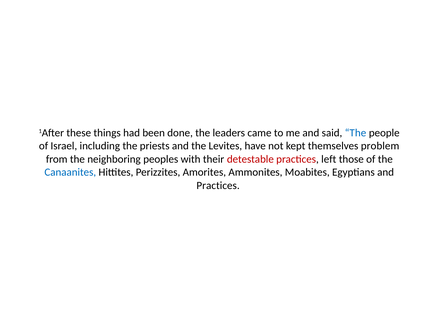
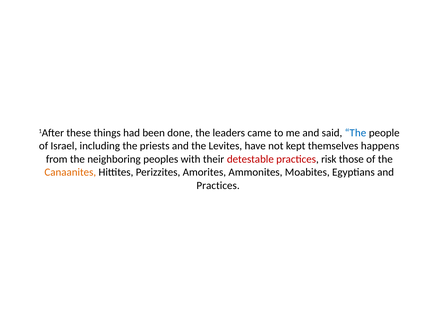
problem: problem -> happens (380, 146)
left: left -> risk (329, 159)
Canaanites colour: blue -> orange (70, 172)
